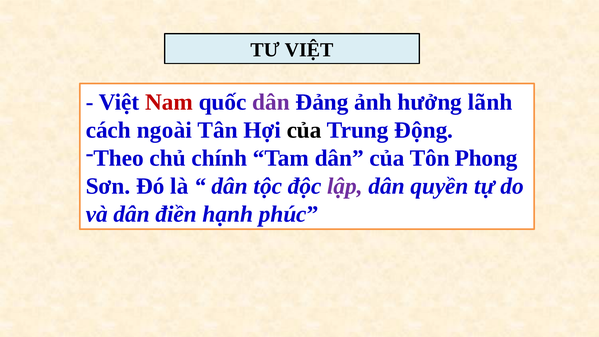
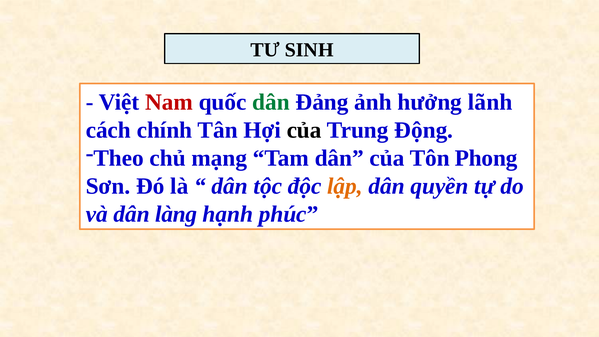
TƯ VIỆT: VIỆT -> SINH (309, 50)
dân colour: purple -> green (271, 102)
ngoài: ngoài -> chính (164, 130)
chính: chính -> mạng (219, 158)
lập colour: purple -> orange (345, 186)
điền: điền -> làng (176, 214)
